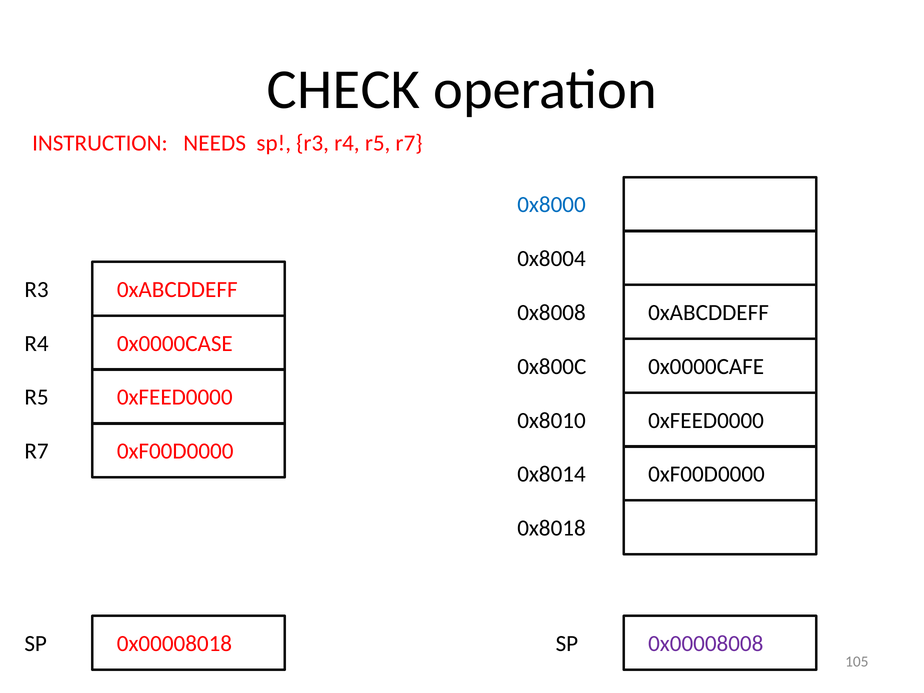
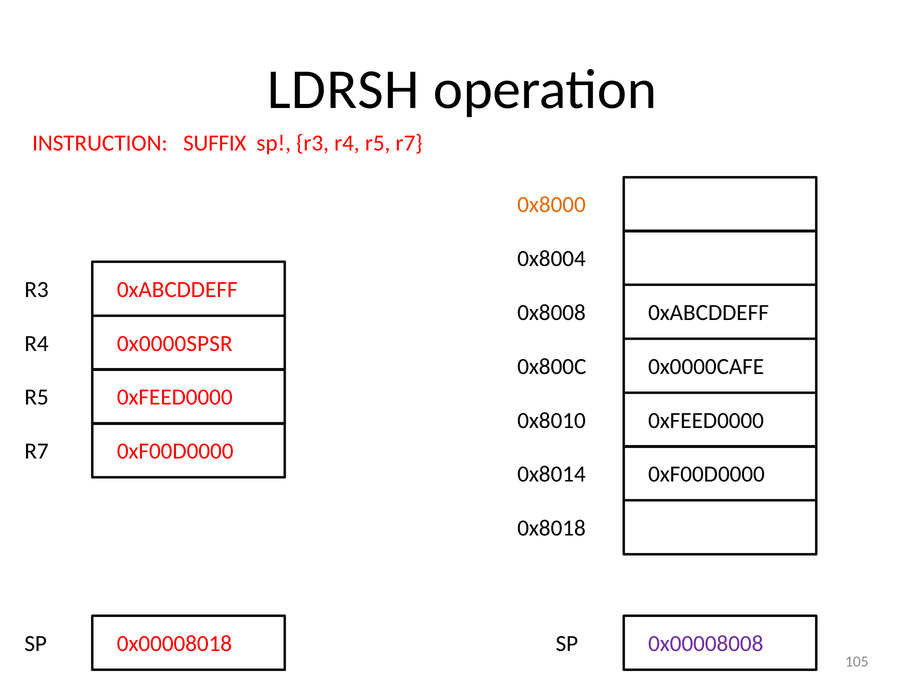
CHECK: CHECK -> LDRSH (343, 89)
NEEDS: NEEDS -> SUFFIX (215, 143)
0x8000 colour: blue -> orange (552, 205)
0x0000CASE: 0x0000CASE -> 0x0000SPSR (175, 343)
